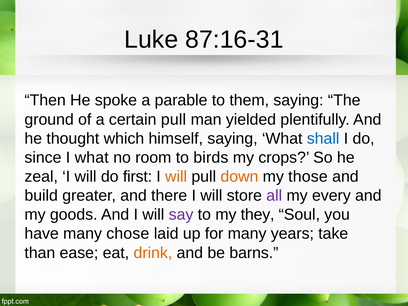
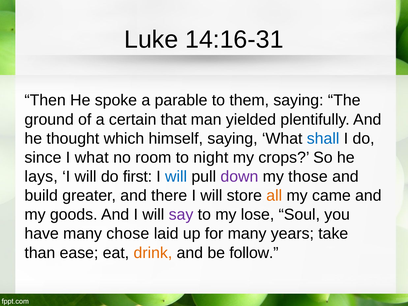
87:16-31: 87:16-31 -> 14:16-31 (234, 39)
certain pull: pull -> that (174, 119)
birds: birds -> night (211, 158)
zeal: zeal -> lays (41, 177)
will colour: orange -> blue (176, 177)
down colour: orange -> purple (239, 177)
all colour: purple -> orange (274, 196)
every: every -> came (331, 196)
they: they -> lose (258, 215)
barns: barns -> follow (254, 253)
